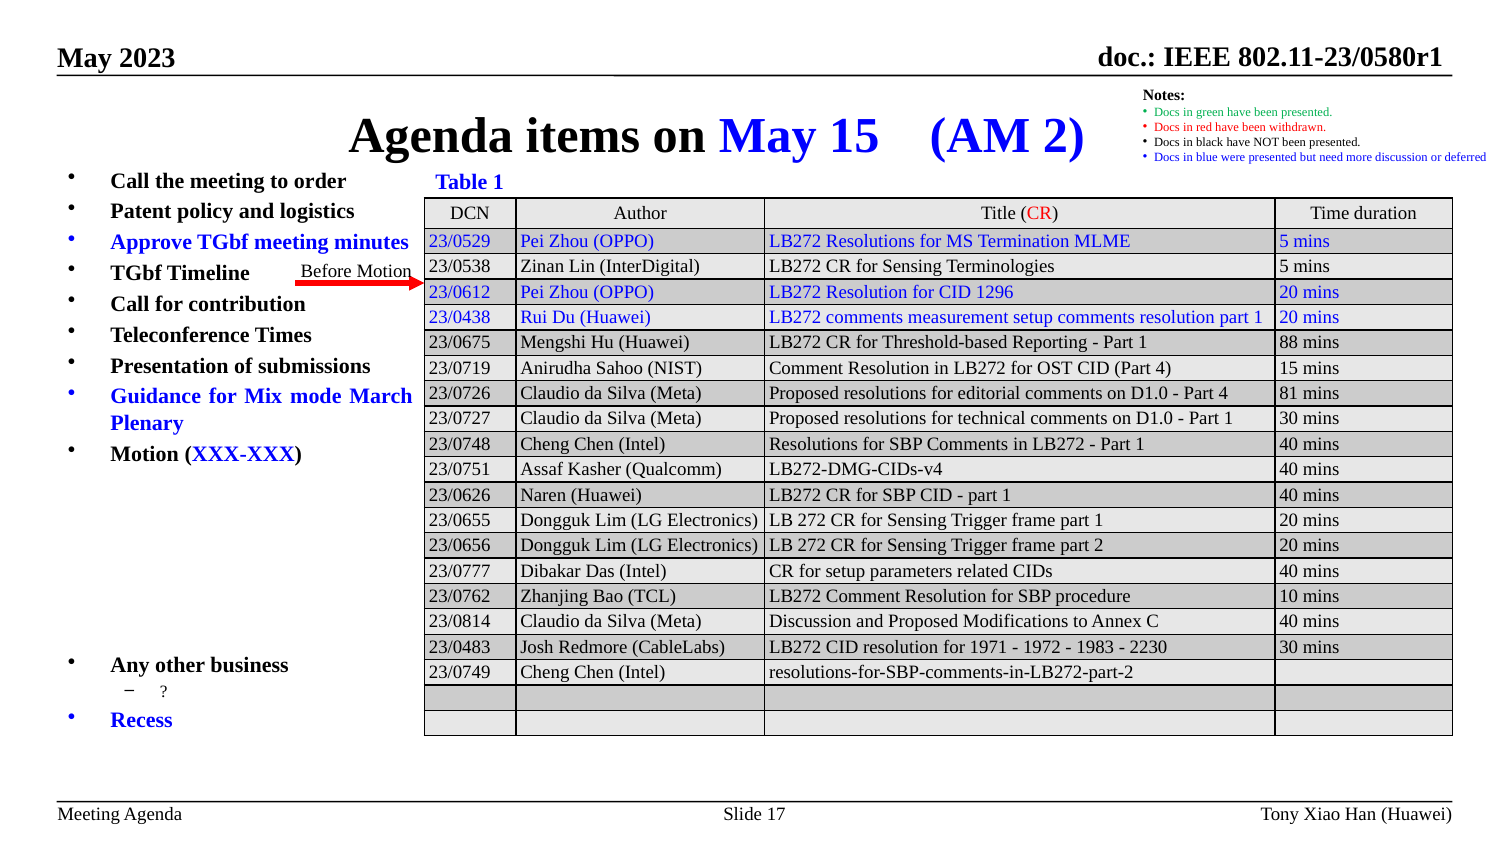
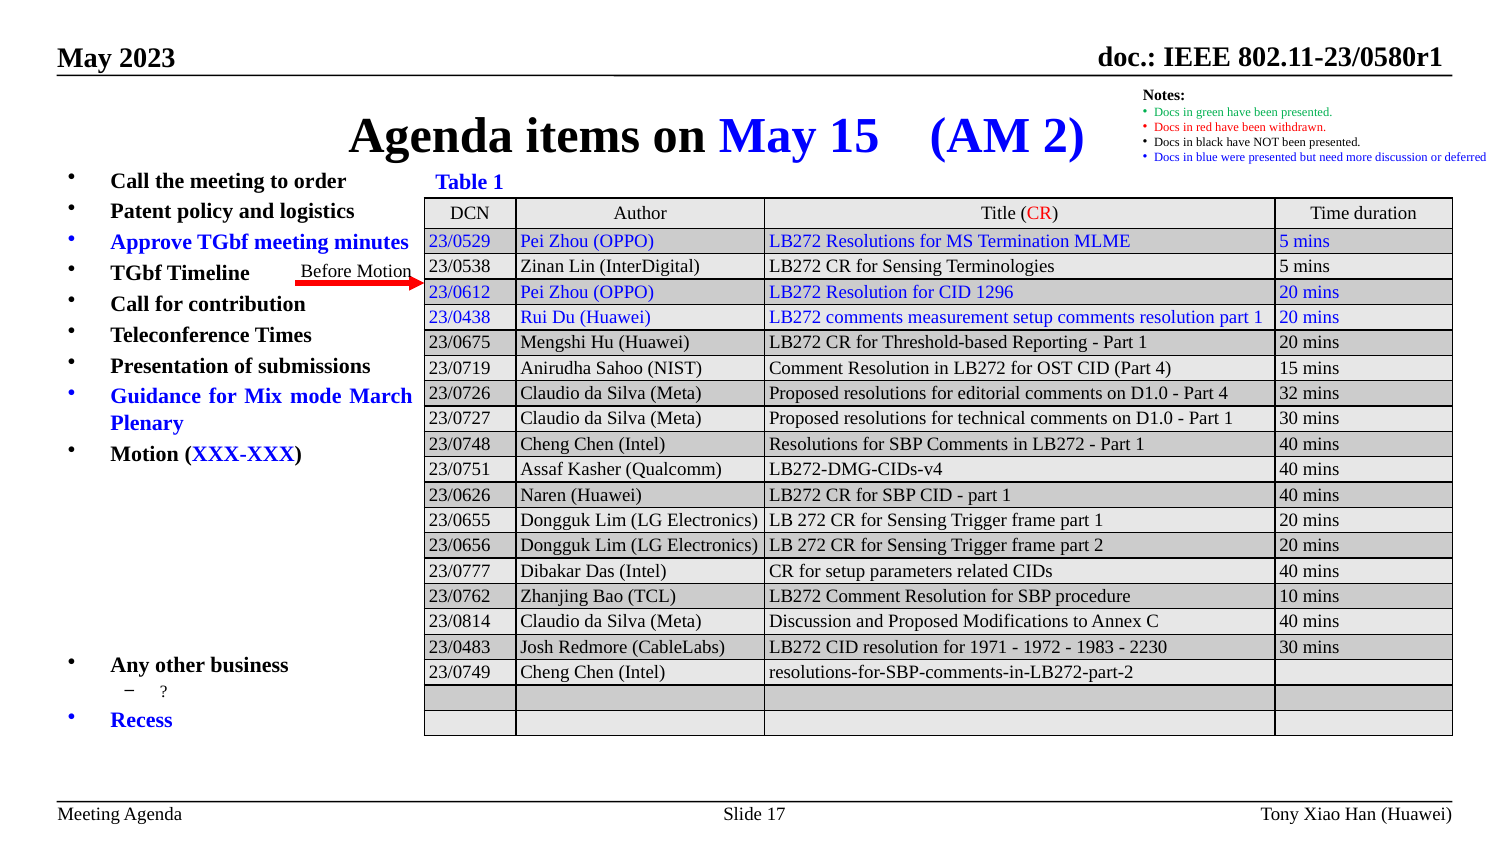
88: 88 -> 20 (1289, 343)
81: 81 -> 32 (1289, 393)
